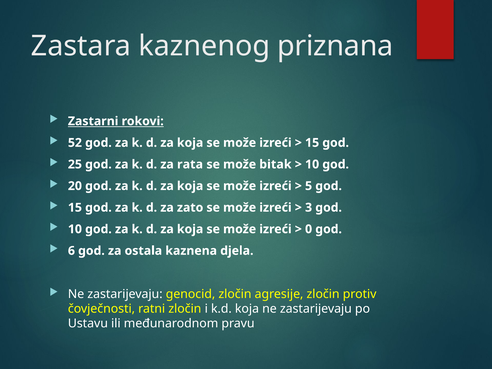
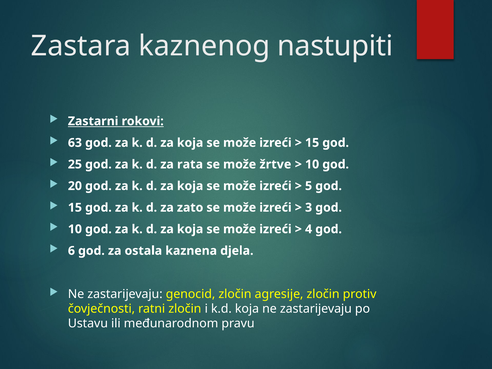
priznana: priznana -> nastupiti (335, 46)
52: 52 -> 63 (75, 143)
bitak: bitak -> žrtve (275, 164)
0: 0 -> 4 (309, 229)
